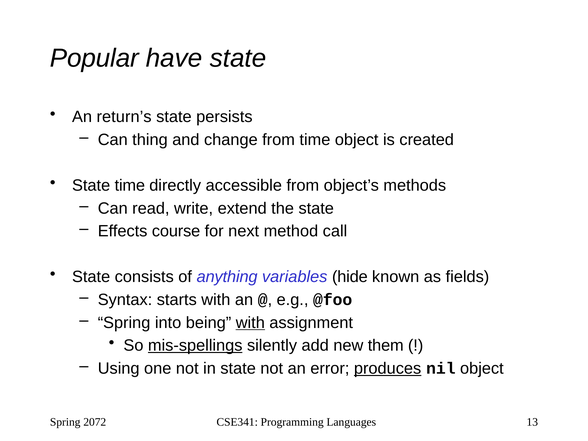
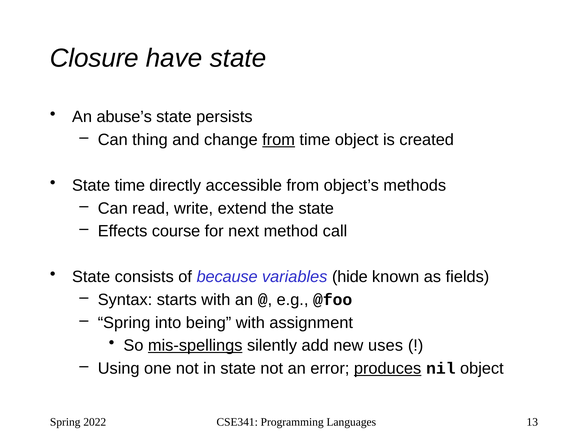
Popular: Popular -> Closure (94, 58)
return’s: return’s -> abuse’s (124, 117)
from underline: none -> present (279, 140)
anything: anything -> because (227, 277)
with underline: present -> none (250, 323)
them: them -> uses (386, 346)
2072: 2072 -> 2022 (95, 422)
